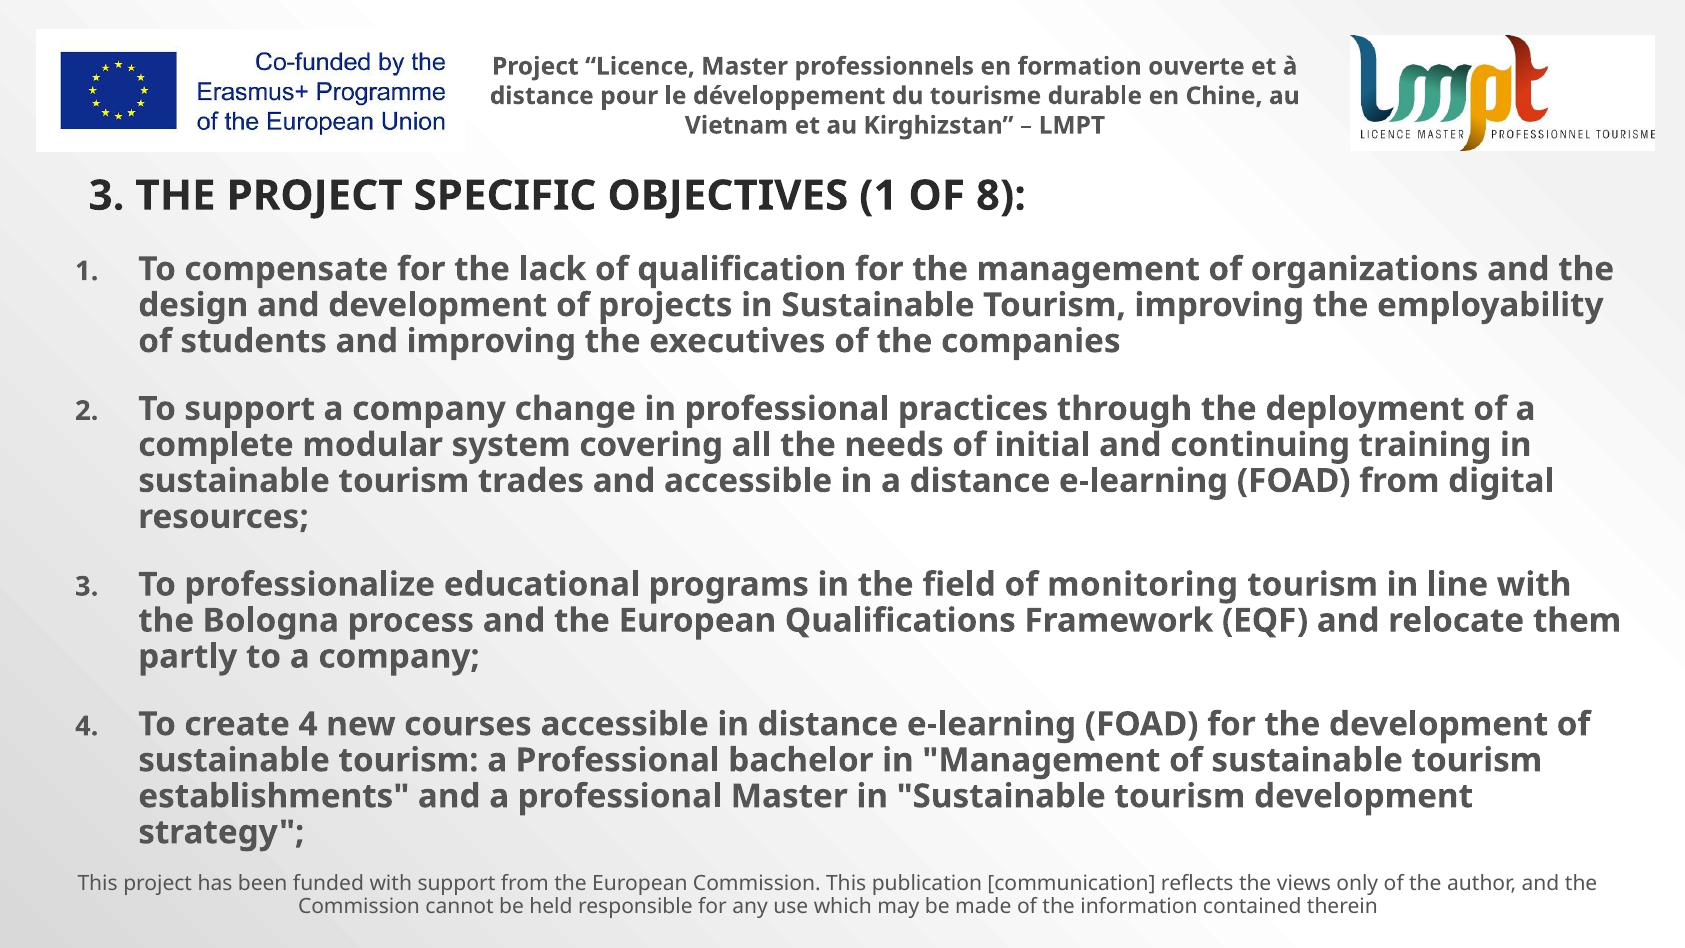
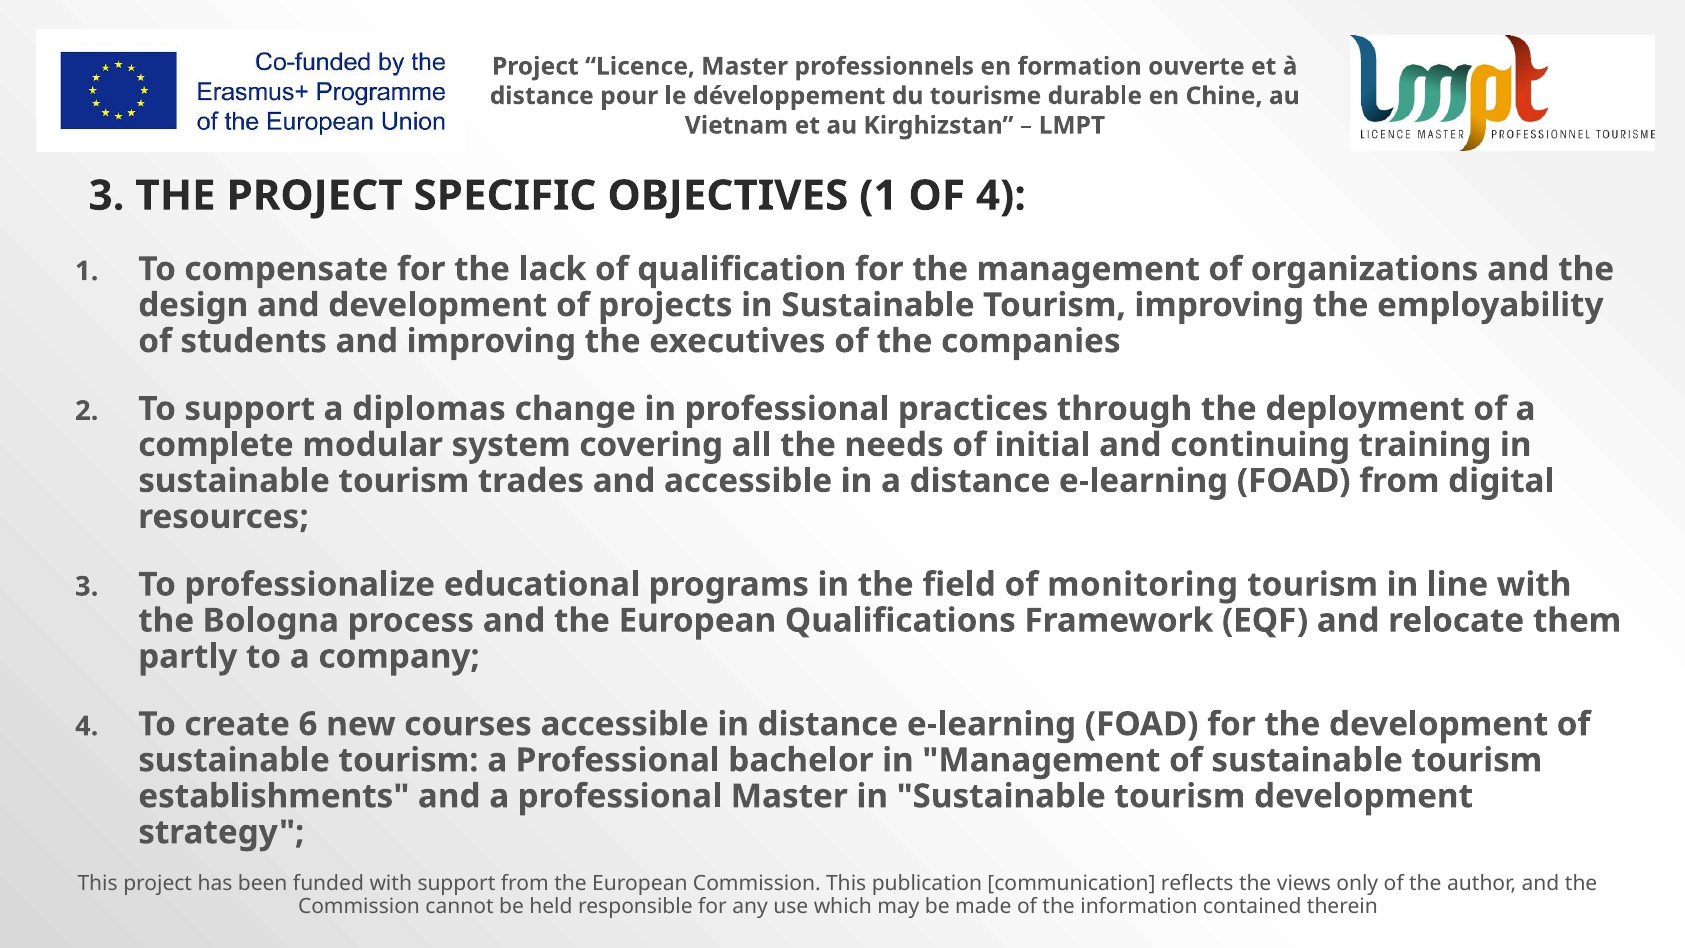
OF 8: 8 -> 4 (1001, 196)
support a company: company -> diplomas (429, 409)
create 4: 4 -> 6 (308, 724)
